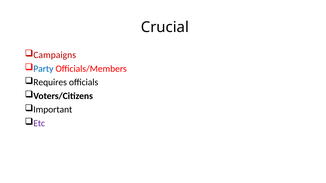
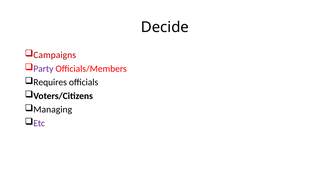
Crucial: Crucial -> Decide (165, 27)
Party colour: blue -> purple (43, 69)
Important: Important -> Managing (53, 110)
